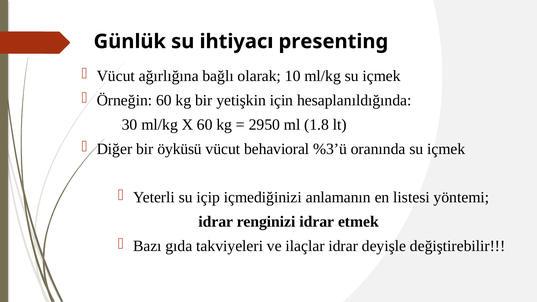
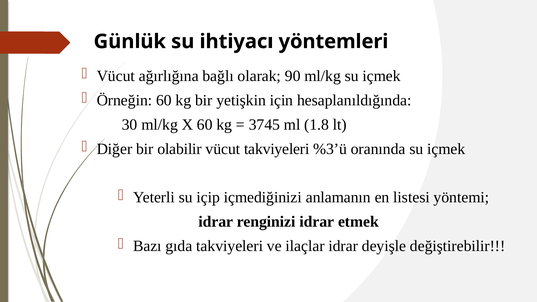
presenting: presenting -> yöntemleri (333, 42)
10: 10 -> 90 (293, 76)
2950: 2950 -> 3745 (264, 125)
öyküsü: öyküsü -> olabilir (180, 149)
vücut behavioral: behavioral -> takviyeleri (277, 149)
